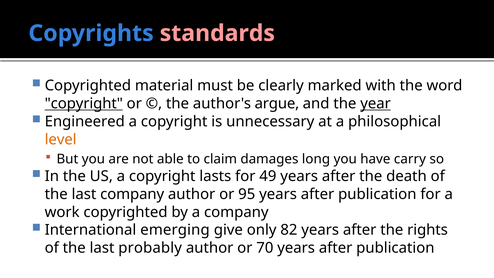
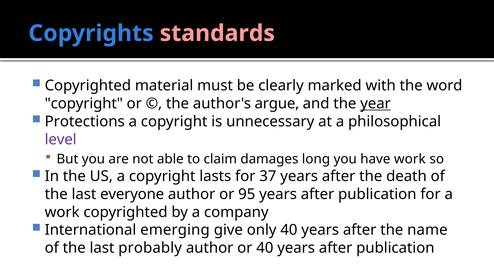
copyright underline: present -> none (84, 104)
Engineered: Engineered -> Protections (85, 121)
level colour: orange -> purple (61, 139)
have carry: carry -> work (410, 159)
49: 49 -> 37 (268, 176)
last company: company -> everyone (132, 194)
only 82: 82 -> 40 (289, 230)
rights: rights -> name (427, 230)
or 70: 70 -> 40 (265, 248)
